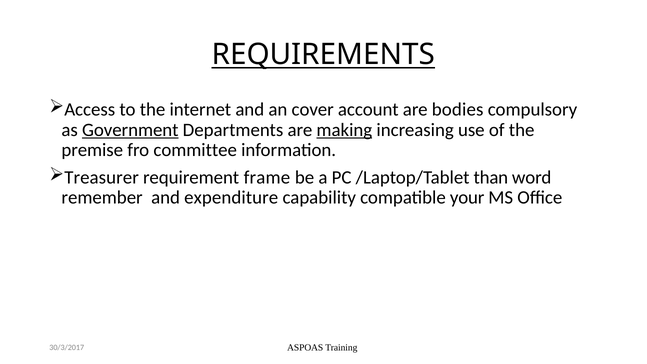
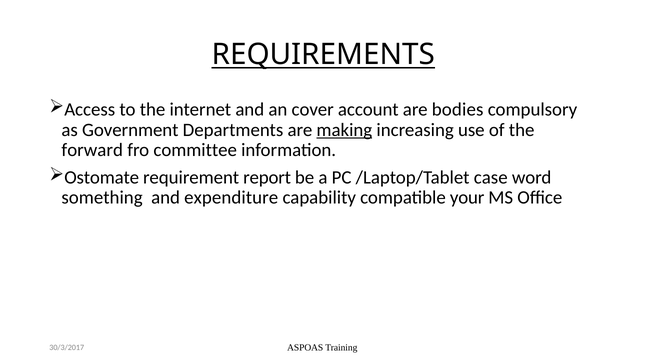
Government underline: present -> none (130, 130)
premise: premise -> forward (92, 150)
Treasurer: Treasurer -> Ostomate (102, 177)
frame: frame -> report (267, 177)
than: than -> case (491, 177)
remember: remember -> something (102, 198)
